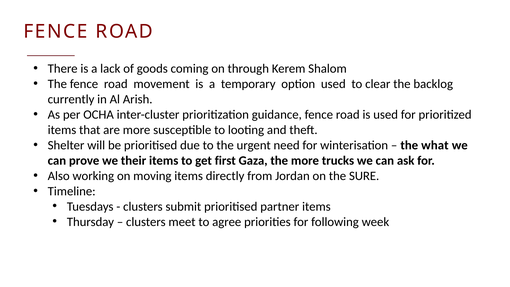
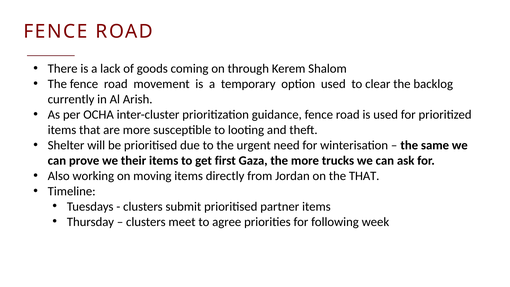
what: what -> same (435, 145)
the SURE: SURE -> THAT (364, 176)
